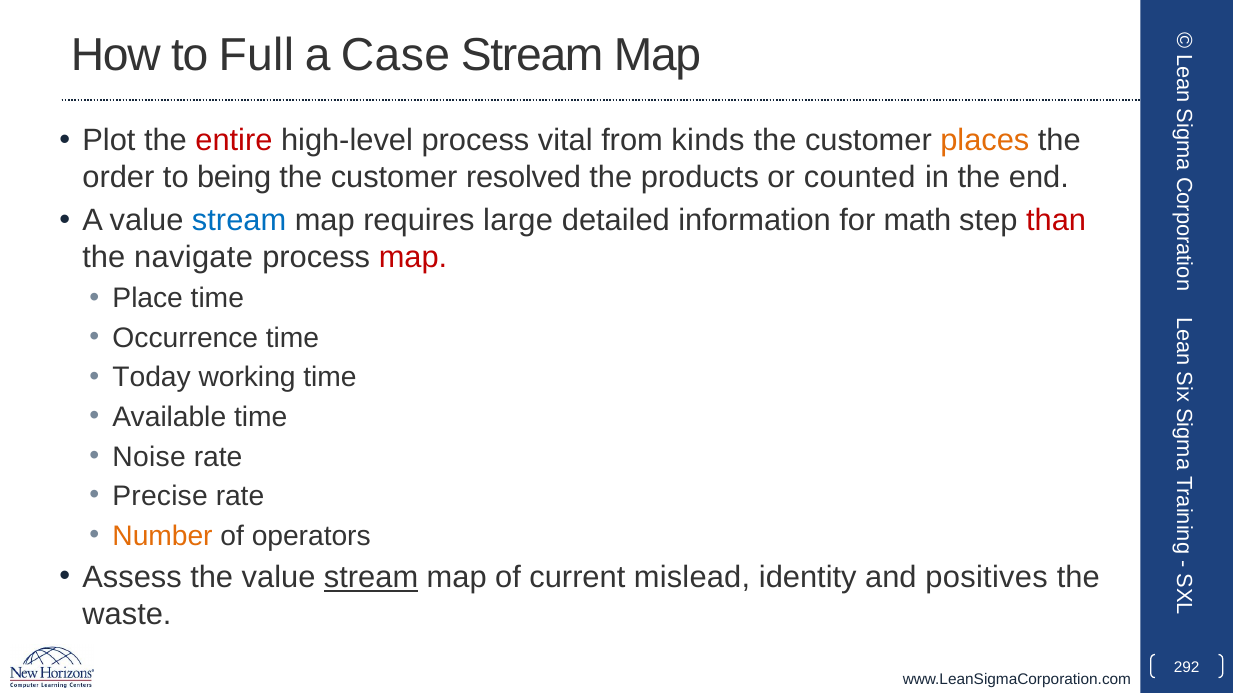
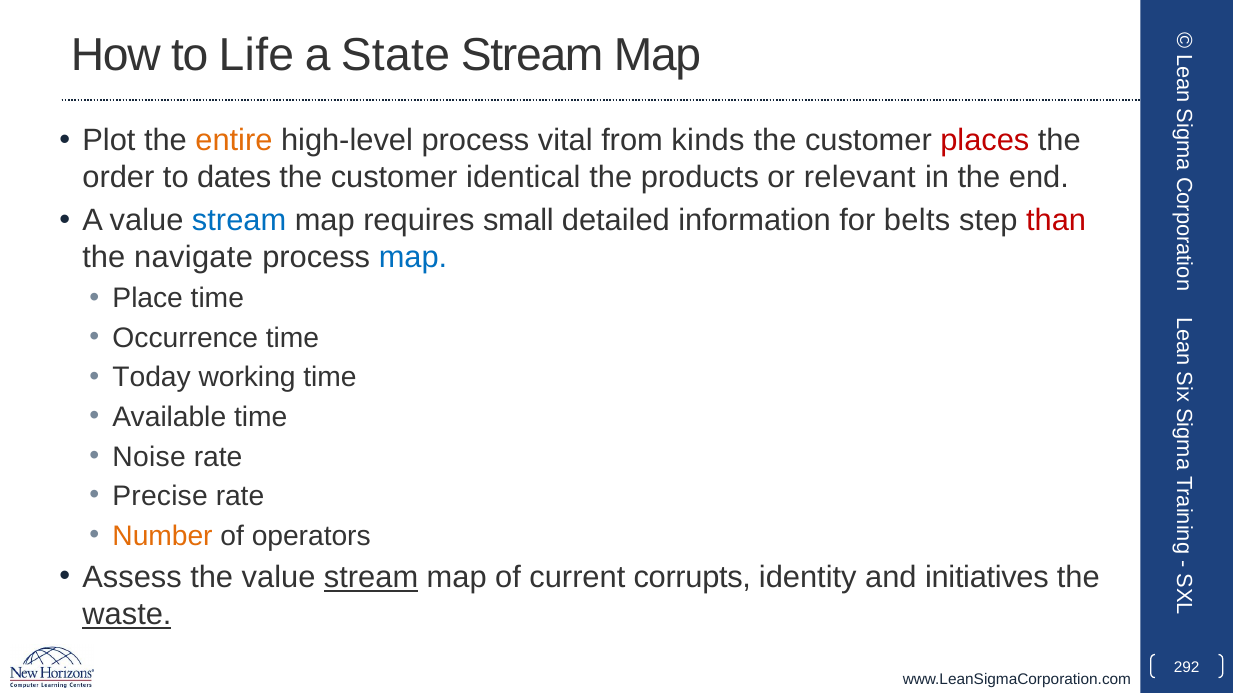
Full: Full -> Life (256, 55)
Case: Case -> State (395, 55)
entire colour: red -> orange (234, 141)
places colour: orange -> red (985, 141)
being: being -> dates (234, 178)
resolved: resolved -> identical (523, 178)
counted: counted -> relevant (860, 178)
large: large -> small (518, 221)
math: math -> belts (917, 221)
map colour: red -> blue (413, 258)
mislead: mislead -> corrupts (692, 578)
positives: positives -> initiatives (987, 578)
waste underline: none -> present (127, 615)
